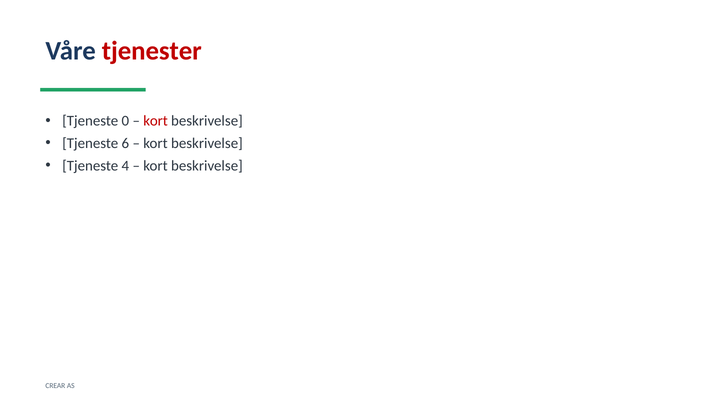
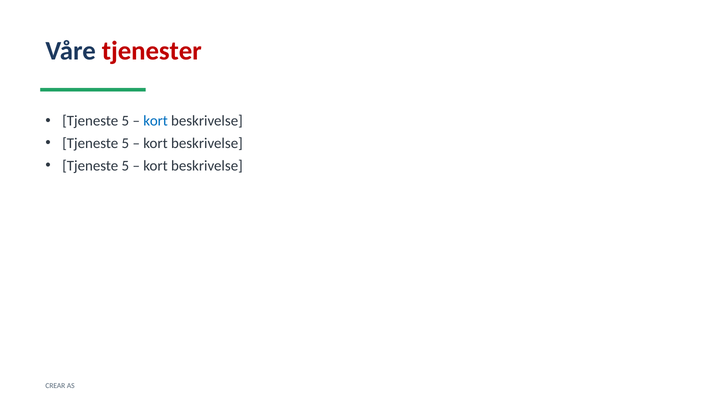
0: 0 -> 5 (125, 121)
kort colour: red -> blue (156, 121)
6: 6 -> 5 (125, 143)
4: 4 -> 5 (125, 166)
